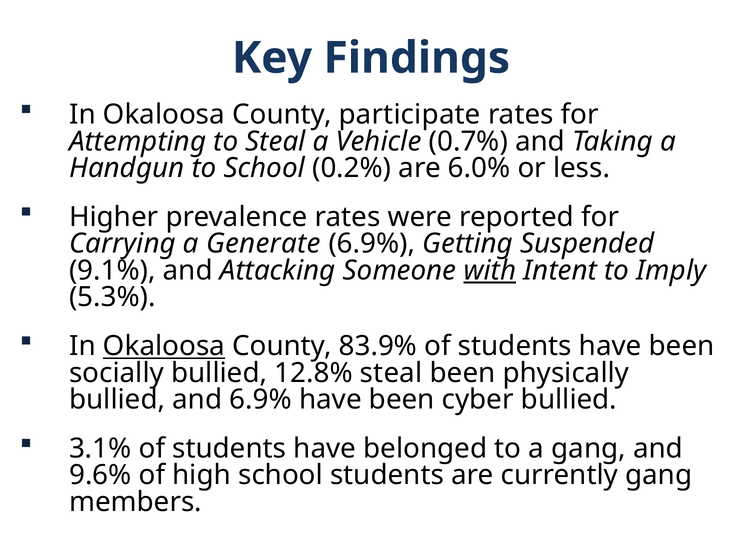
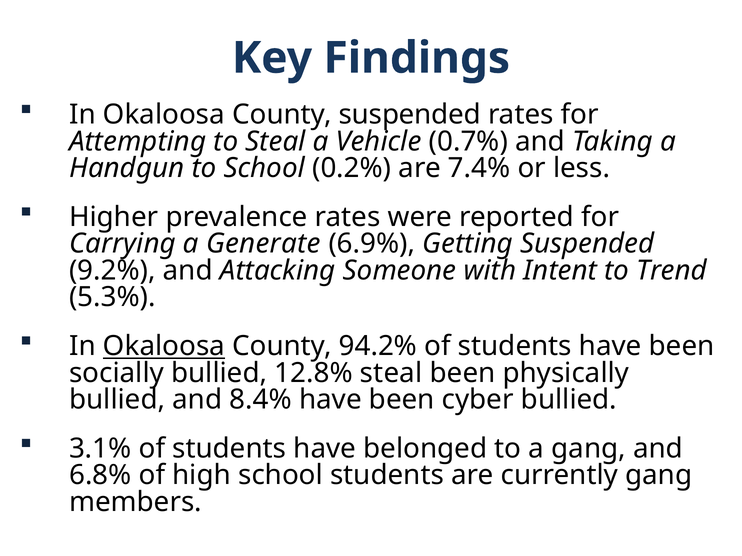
County participate: participate -> suspended (410, 115)
6.0%: 6.0% -> 7.4% (479, 168)
9.1%: 9.1% -> 9.2% (112, 271)
with underline: present -> none (490, 271)
Imply: Imply -> Trend (671, 271)
83.9%: 83.9% -> 94.2% (378, 346)
and 6.9%: 6.9% -> 8.4% (261, 400)
9.6%: 9.6% -> 6.8% (100, 476)
